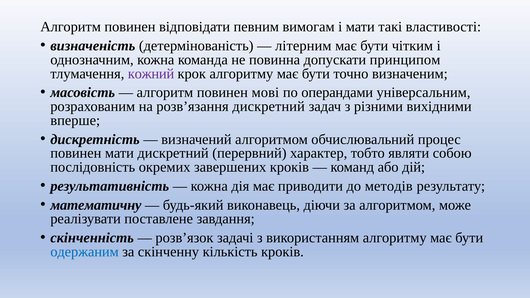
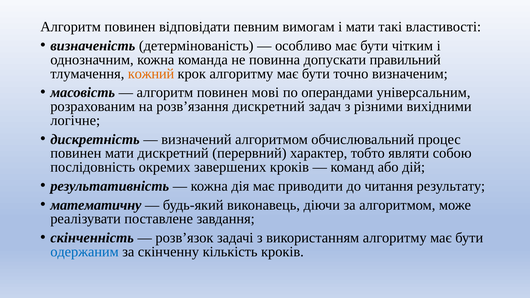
літерним: літерним -> особливо (303, 46)
принципом: принципом -> правильний (405, 60)
кожний colour: purple -> orange (151, 74)
вперше: вперше -> логічне (75, 120)
методів: методів -> читання (389, 186)
